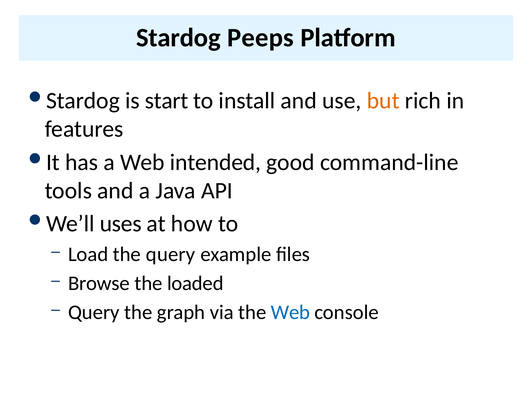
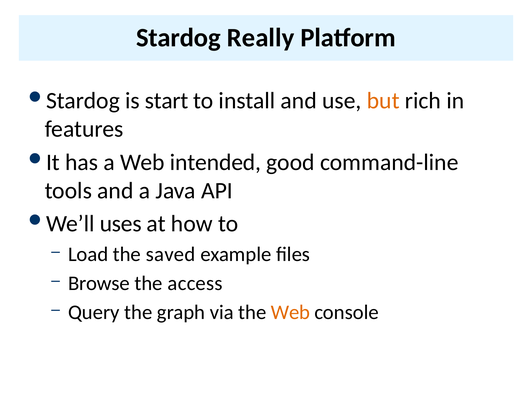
Peeps: Peeps -> Really (261, 38)
the query: query -> saved (171, 254)
loaded: loaded -> access (195, 283)
Web colour: blue -> orange (291, 312)
